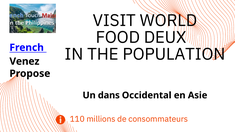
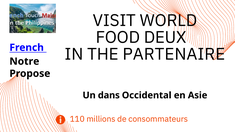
POPULATION: POPULATION -> PARTENAIRE (174, 54)
Venez: Venez -> Notre (24, 61)
